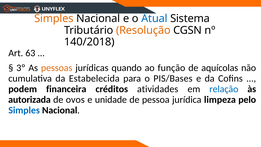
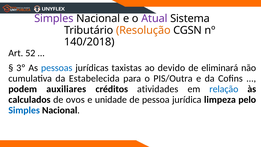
Simples colour: orange -> purple (54, 19)
Atual colour: blue -> purple (154, 19)
63: 63 -> 52 (30, 53)
pessoas colour: orange -> blue (57, 68)
quando: quando -> taxistas (127, 68)
função: função -> devido (171, 68)
aquícolas: aquícolas -> eliminará (220, 68)
PIS/Bases: PIS/Bases -> PIS/Outra (173, 78)
financeira: financeira -> auxiliares (66, 89)
autorizada: autorizada -> calculados (29, 99)
